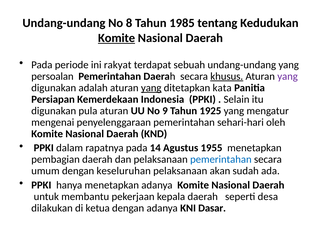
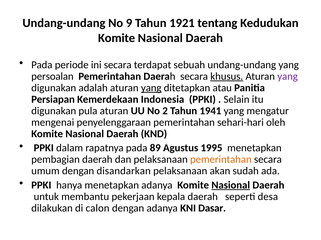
8: 8 -> 9 (129, 23)
1985: 1985 -> 1921 (182, 23)
Komite underline: present -> none (117, 38)
ini rakyat: rakyat -> secara (118, 65)
kata: kata -> atau (222, 88)
9: 9 -> 2 (165, 111)
1925: 1925 -> 1941 (210, 111)
14: 14 -> 89 (155, 148)
1955: 1955 -> 1995 (212, 148)
pemerintahan colour: blue -> orange (221, 160)
keseluruhan: keseluruhan -> disandarkan (124, 171)
Nasional underline: none -> present (231, 186)
ketua: ketua -> calon (98, 209)
